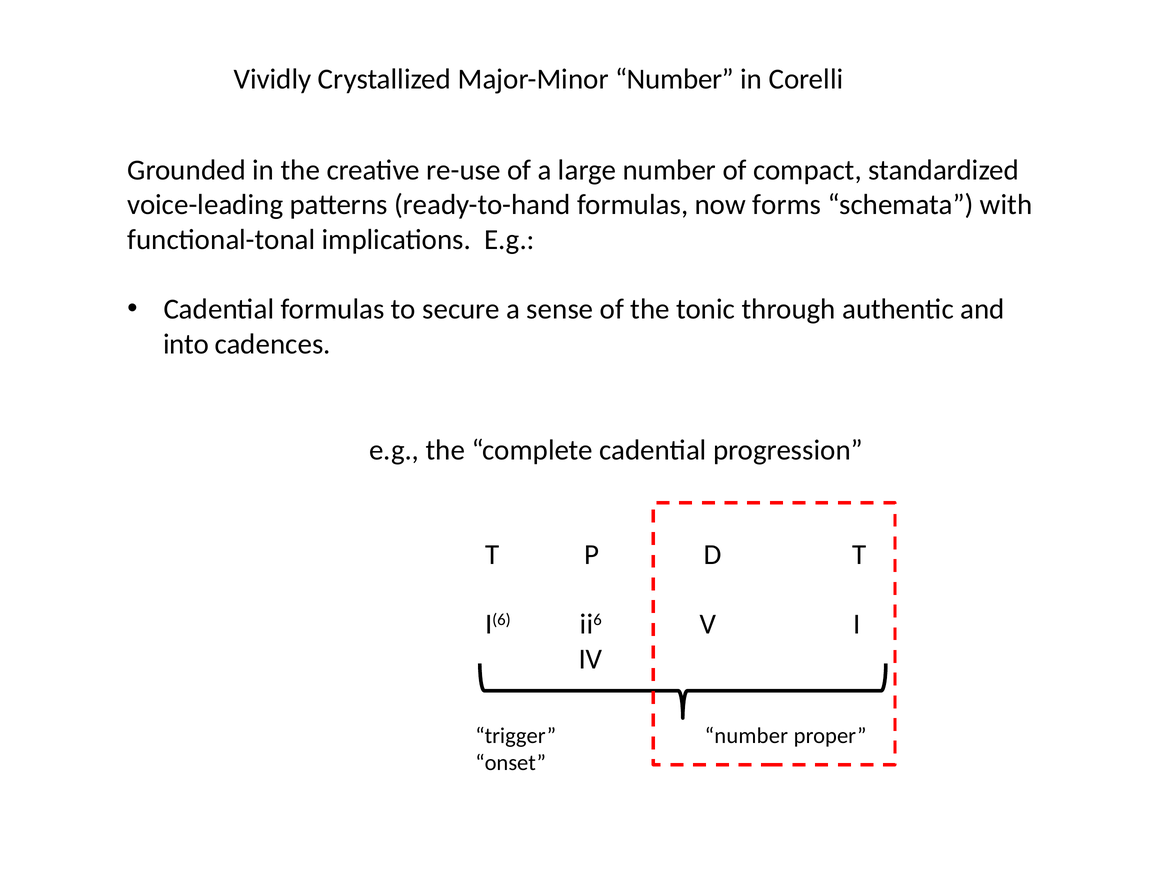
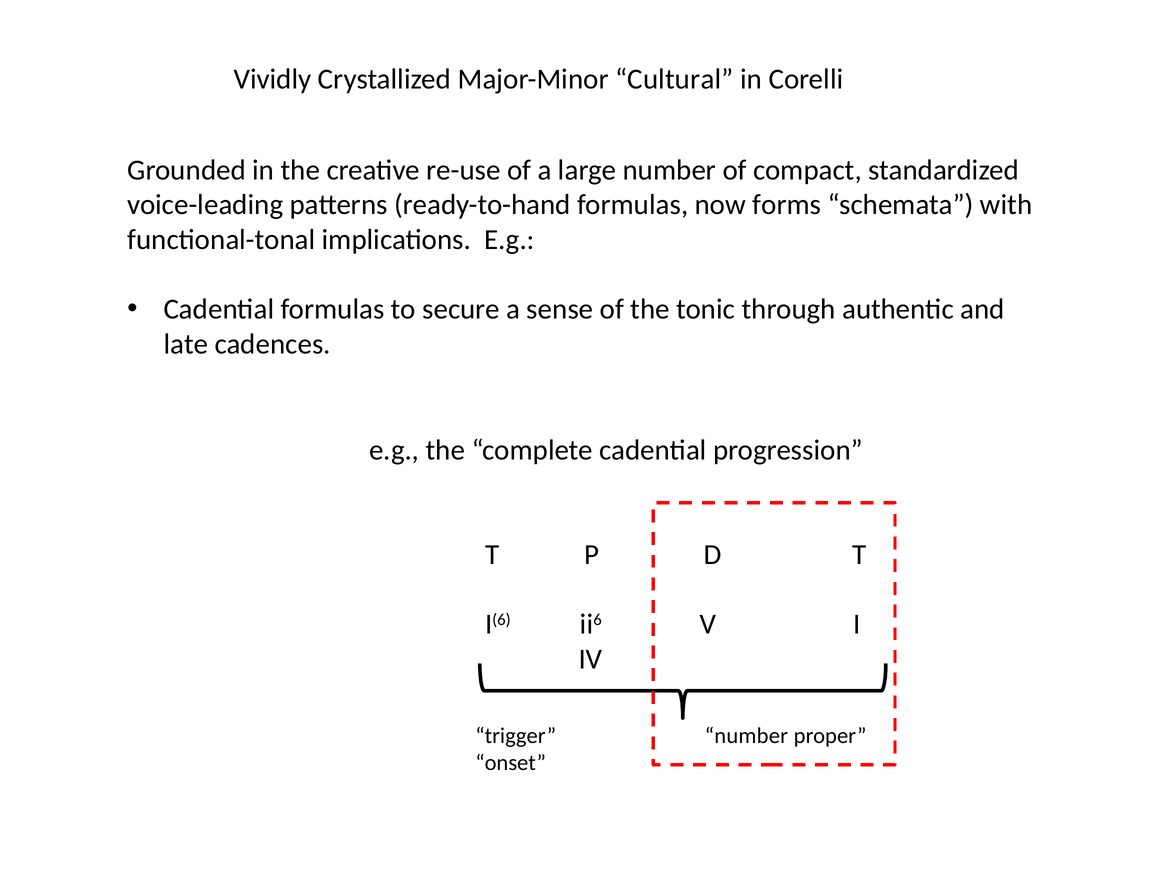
Major-Minor Number: Number -> Cultural (674, 79)
into: into -> late (186, 344)
